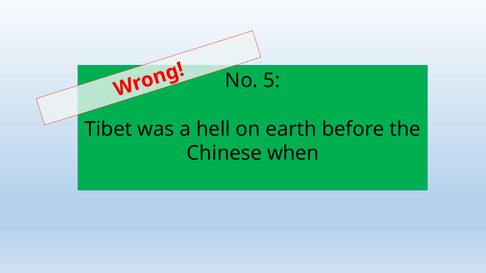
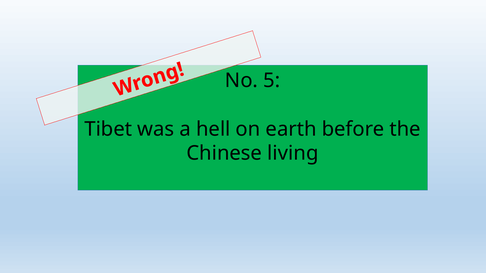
when: when -> living (293, 153)
